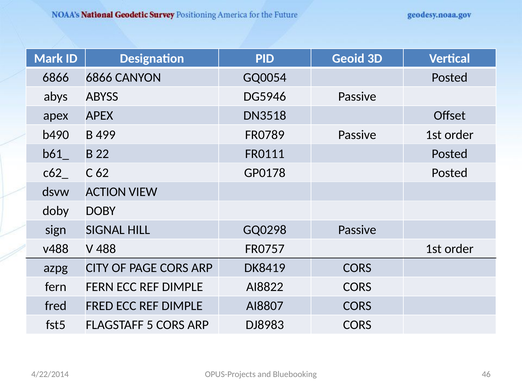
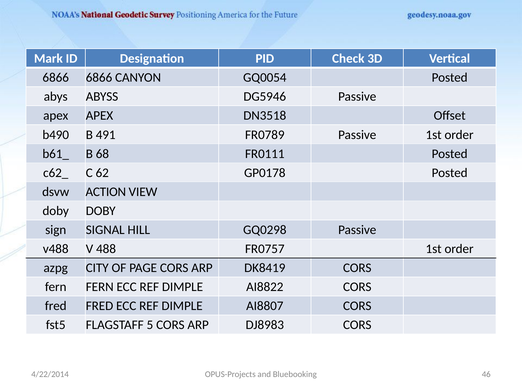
Geoid: Geoid -> Check (348, 59)
499: 499 -> 491 (106, 135)
22: 22 -> 68 (102, 154)
